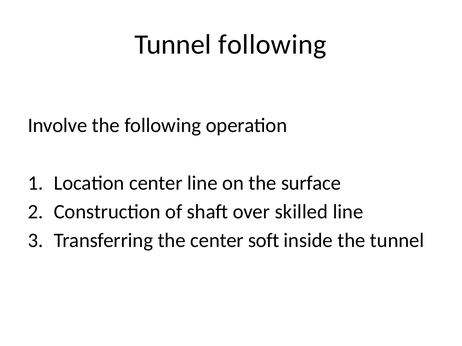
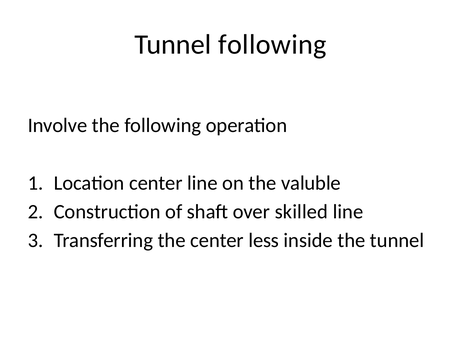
surface: surface -> valuble (311, 183)
soft: soft -> less (264, 241)
